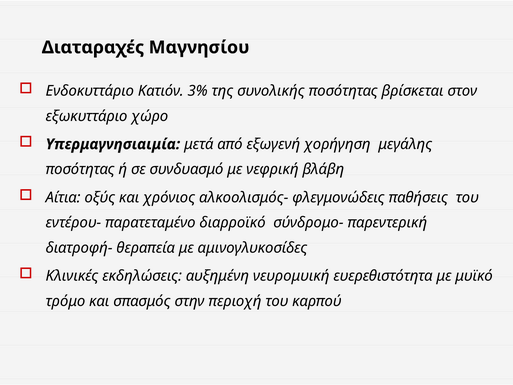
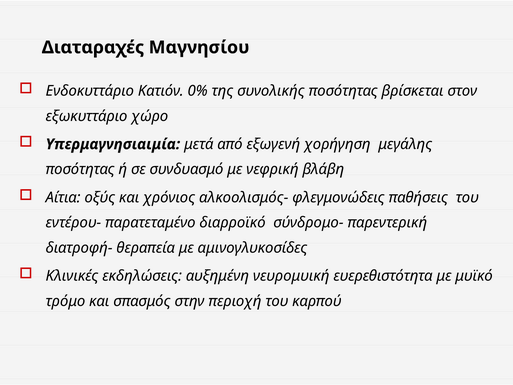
3%: 3% -> 0% (198, 91)
